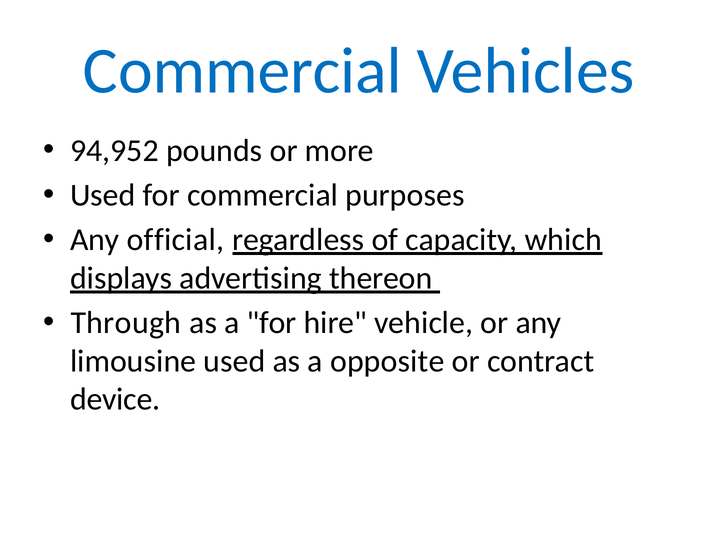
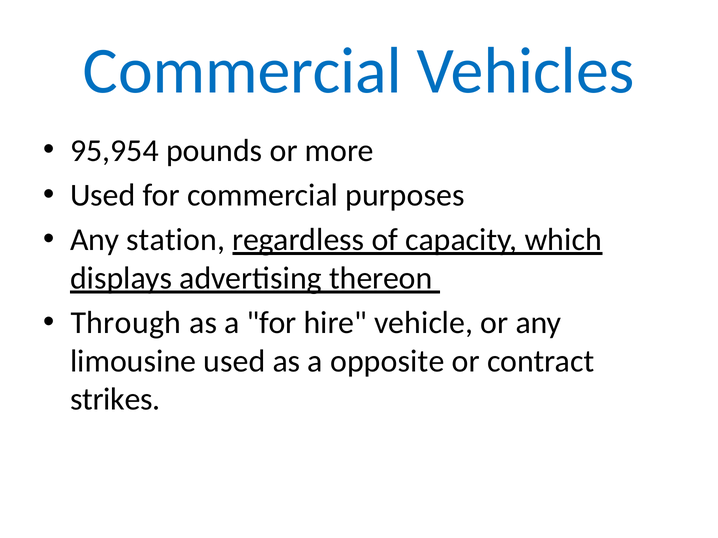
94,952: 94,952 -> 95,954 (114, 151)
official: official -> station (176, 240)
device: device -> strikes (115, 400)
